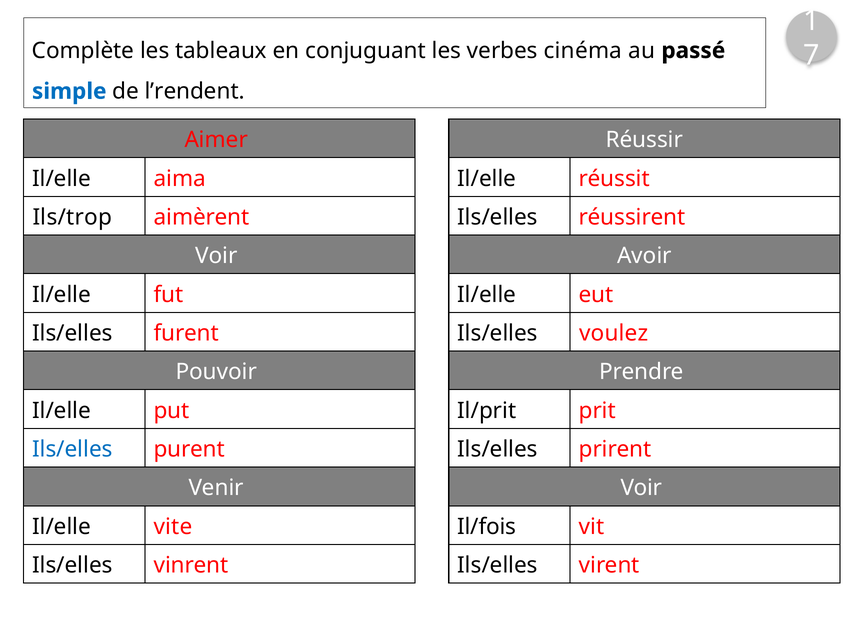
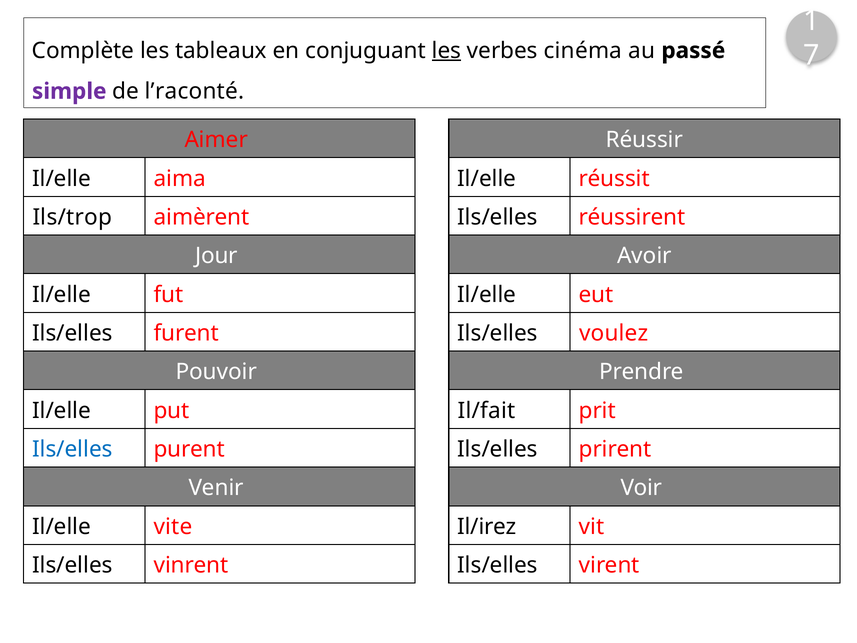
les underline: none -> present (446, 51)
simple colour: blue -> purple (69, 91)
l’rendent: l’rendent -> l’raconté (195, 91)
Voir: Voir -> Jour (216, 256)
Il/prit: Il/prit -> Il/fait (487, 411)
Il/fois: Il/fois -> Il/irez (487, 527)
